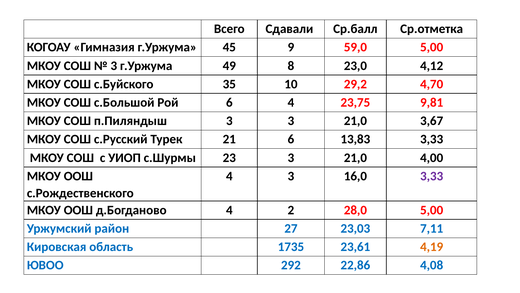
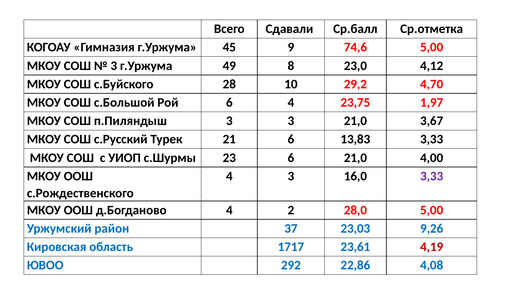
59,0: 59,0 -> 74,6 (355, 47)
35: 35 -> 28 (229, 84)
9,81: 9,81 -> 1,97 (432, 102)
23 3: 3 -> 6 (291, 157)
27: 27 -> 37 (291, 228)
7,11: 7,11 -> 9,26 (432, 228)
1735: 1735 -> 1717 (291, 247)
4,19 colour: orange -> red (432, 247)
